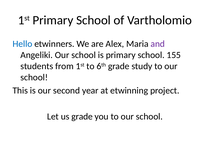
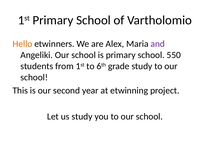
Hello colour: blue -> orange (22, 44)
155: 155 -> 550 (174, 55)
us grade: grade -> study (82, 117)
